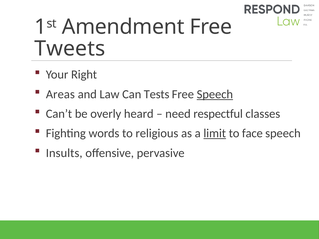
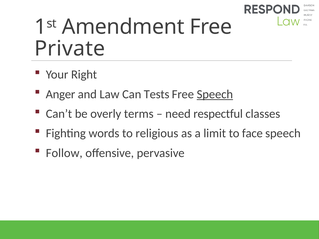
Tweets: Tweets -> Private (70, 49)
Areas: Areas -> Anger (60, 94)
heard: heard -> terms (139, 114)
limit underline: present -> none (215, 134)
Insults: Insults -> Follow (64, 153)
